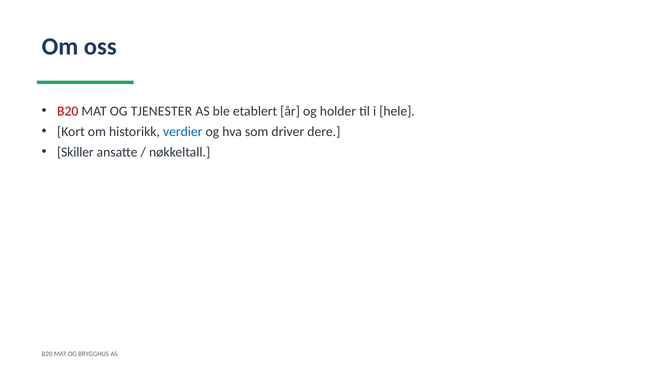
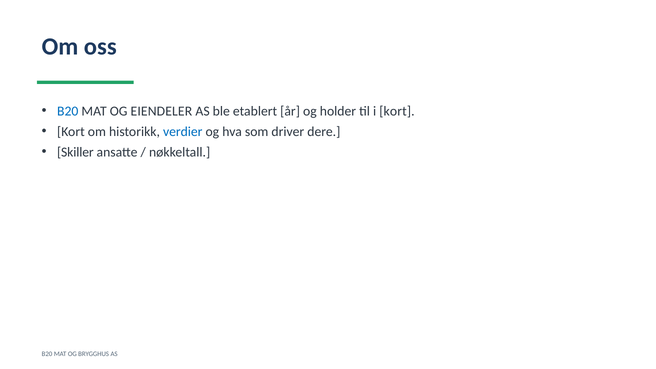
B20 colour: red -> blue (68, 111)
TJENESTER: TJENESTER -> EIENDELER (161, 111)
i hele: hele -> kort (397, 111)
